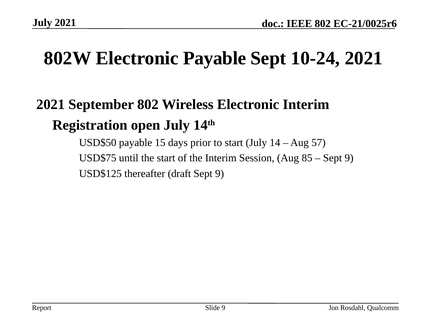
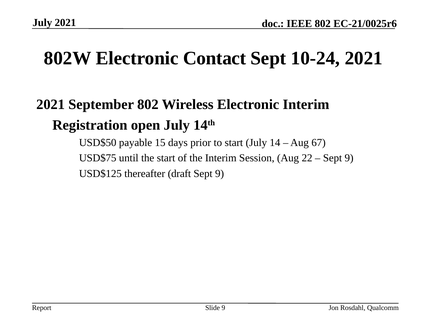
Electronic Payable: Payable -> Contact (215, 58)
57: 57 -> 67 (319, 142)
85: 85 -> 22 (307, 158)
